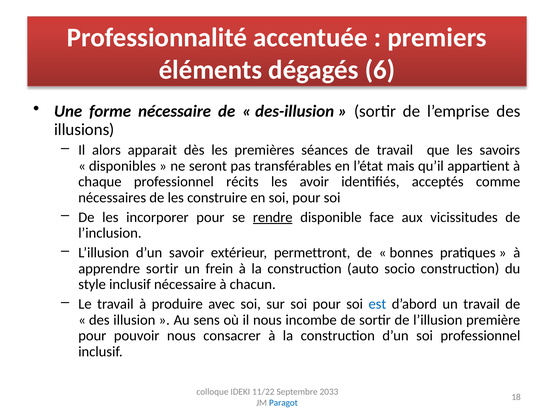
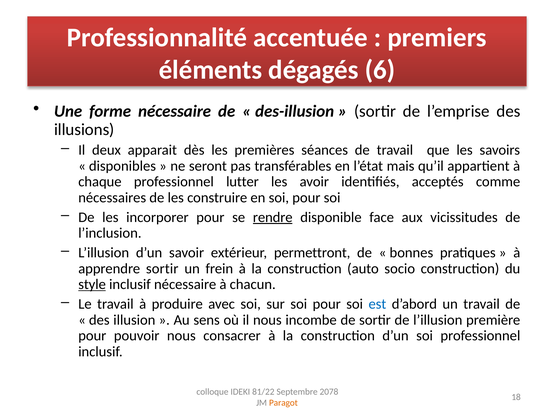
alors: alors -> deux (106, 150)
récits: récits -> lutter (242, 182)
style underline: none -> present (92, 284)
11/22: 11/22 -> 81/22 (263, 391)
2033: 2033 -> 2078 (329, 391)
Paragot colour: blue -> orange (283, 402)
